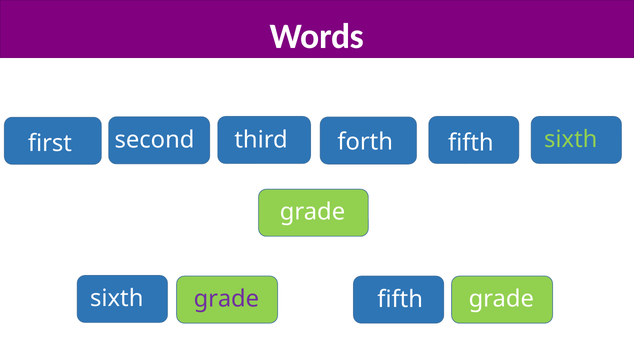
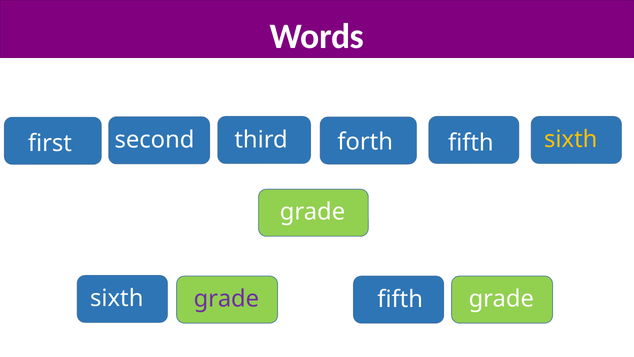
sixth colour: light green -> yellow (571, 139)
